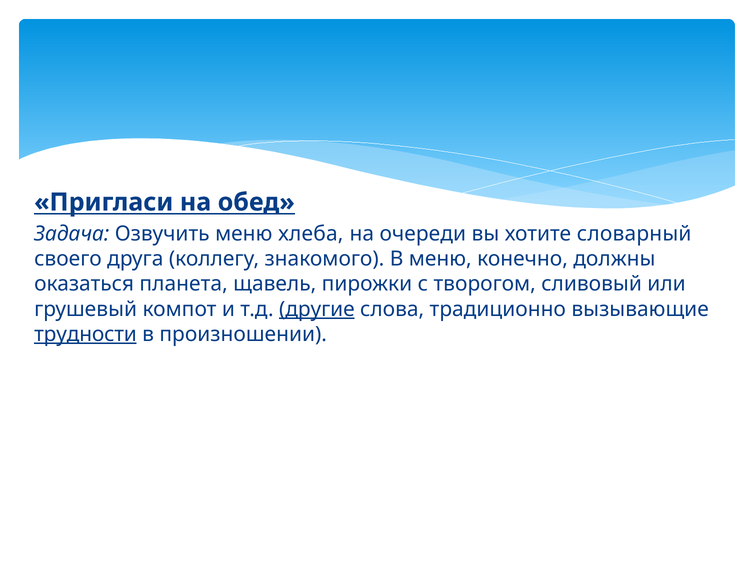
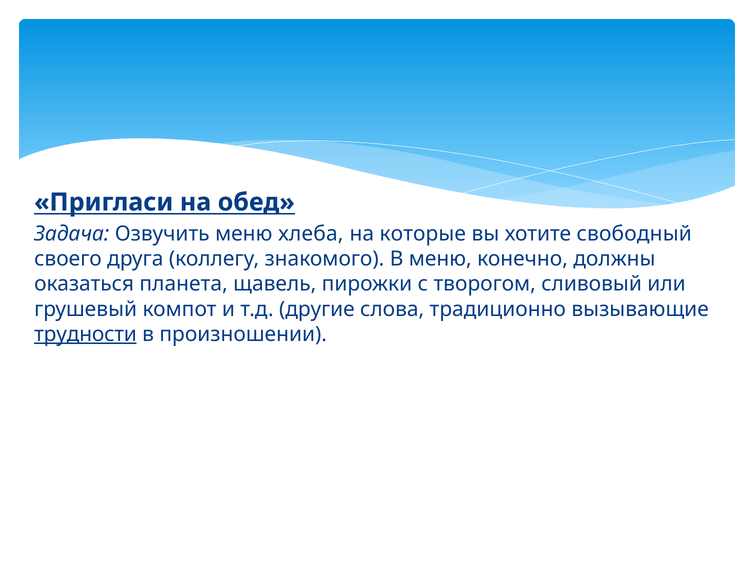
очереди: очереди -> которые (423, 234)
словарный: словарный -> свободный (634, 234)
другие underline: present -> none (317, 309)
